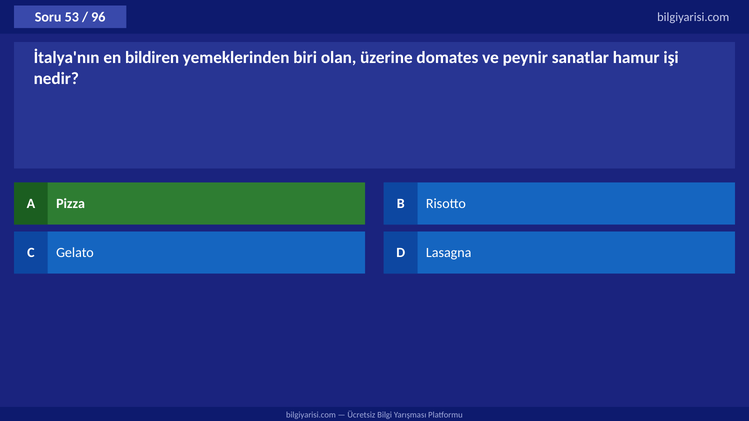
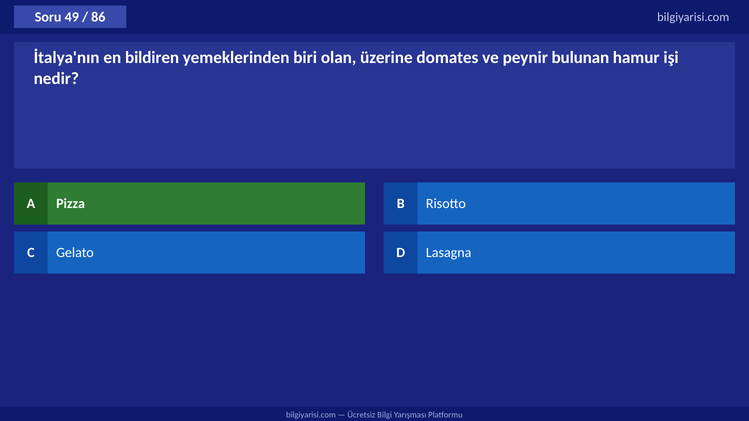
53: 53 -> 49 (72, 17)
96: 96 -> 86 (98, 17)
sanatlar: sanatlar -> bulunan (580, 58)
